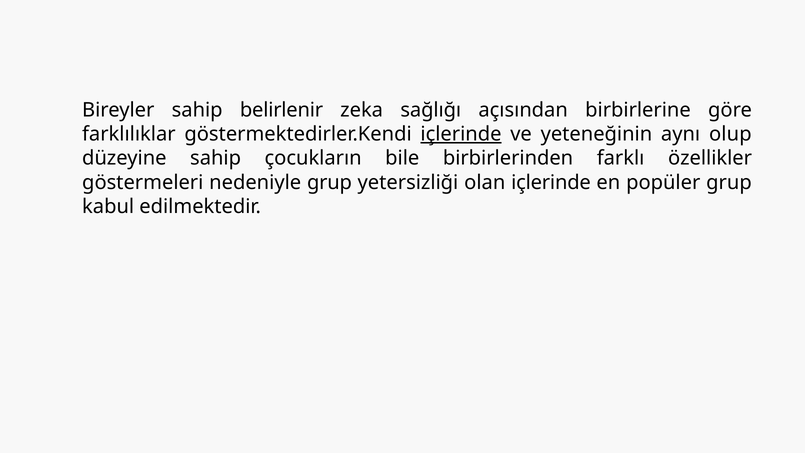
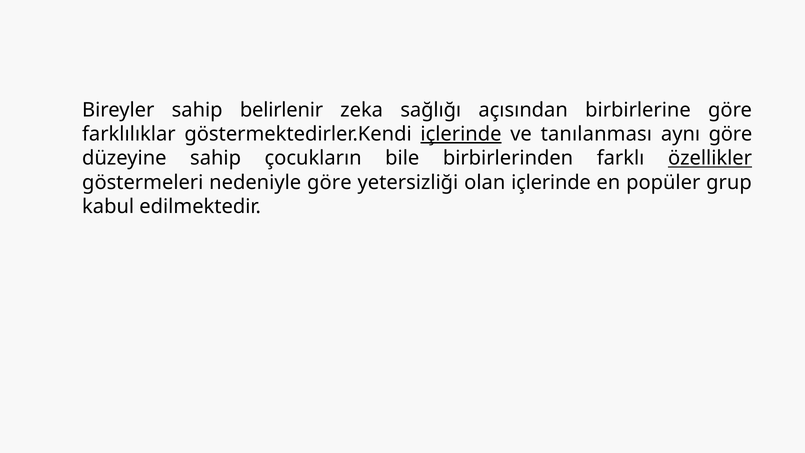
yeteneğinin: yeteneğinin -> tanılanması (596, 134)
aynı olup: olup -> göre (730, 134)
özellikler underline: none -> present (710, 158)
nedeniyle grup: grup -> göre (329, 182)
